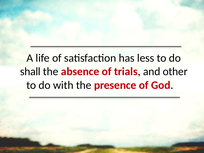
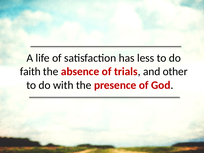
shall: shall -> faith (30, 72)
